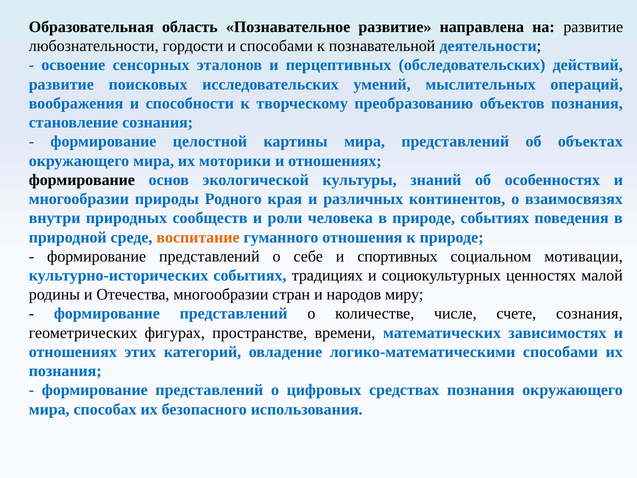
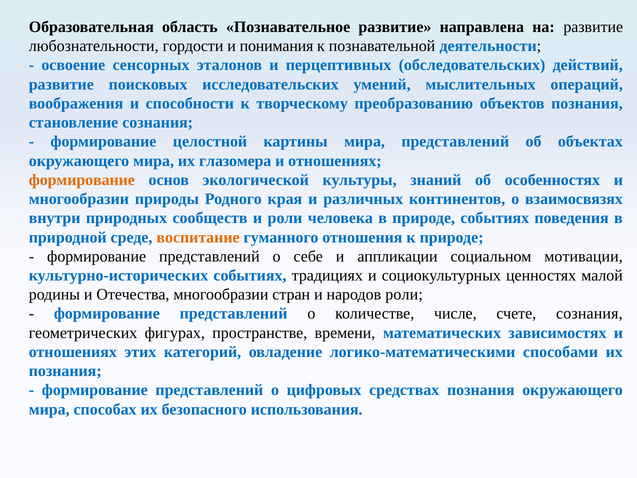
и способами: способами -> понимания (277, 46)
моторики: моторики -> глазомера (235, 161)
формирование colour: black -> orange (82, 180)
спортивных: спортивных -> аппликации (397, 256)
народов миру: миру -> роли (404, 294)
